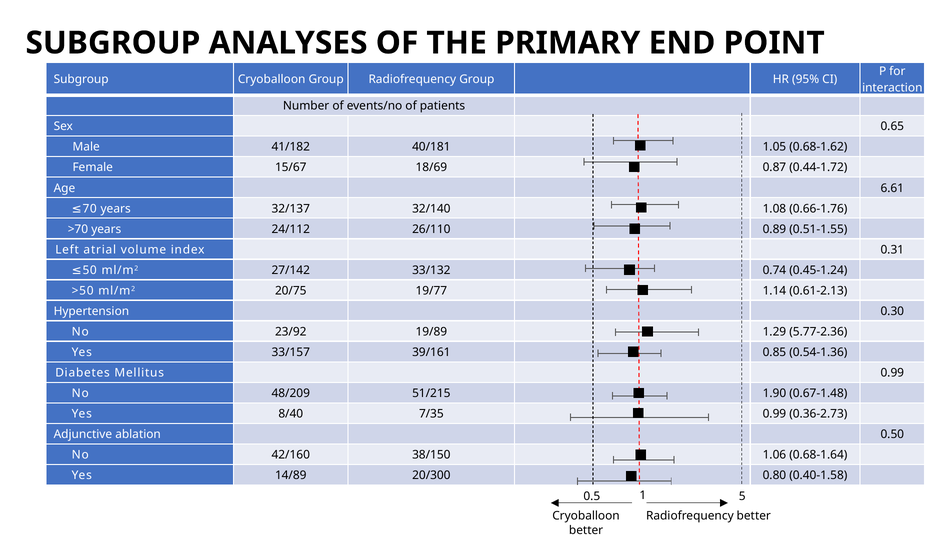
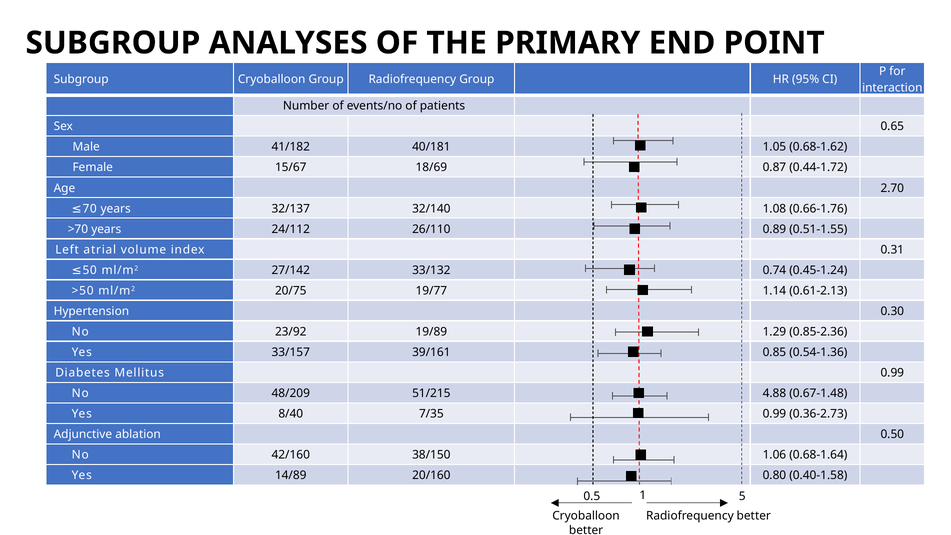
6.61: 6.61 -> 2.70 (892, 188)
5.77-2.36: 5.77-2.36 -> 0.85-2.36 (818, 332)
1.90: 1.90 -> 4.88 (774, 393)
20/300: 20/300 -> 20/160 (431, 475)
